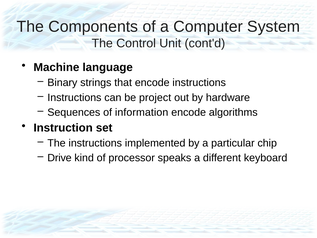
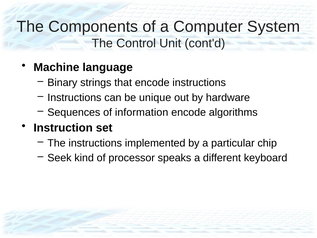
project: project -> unique (155, 97)
Drive: Drive -> Seek (59, 158)
